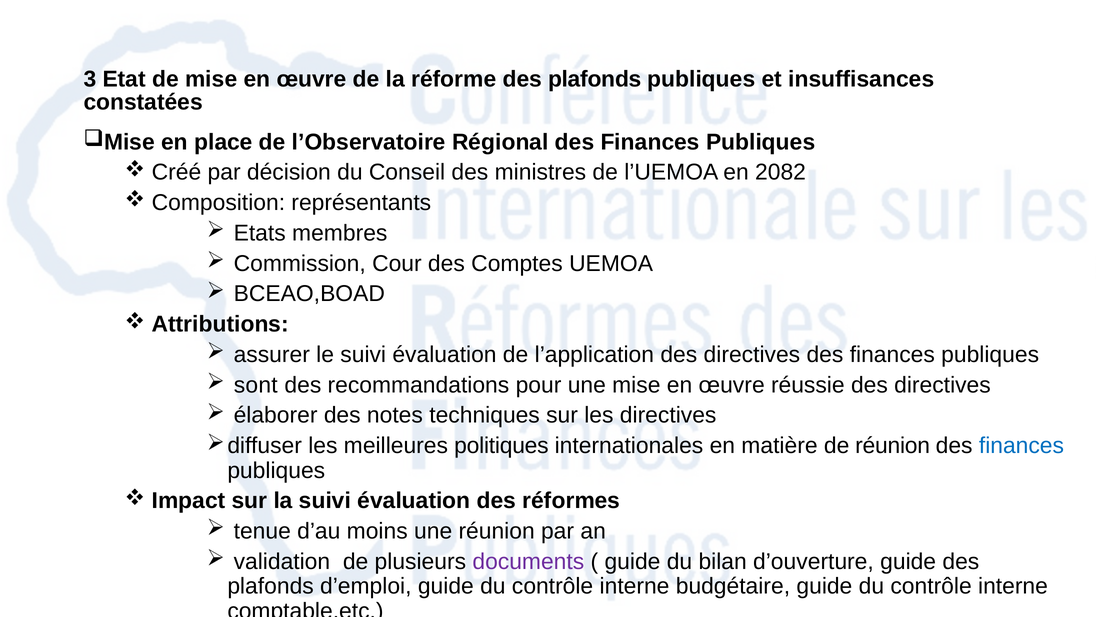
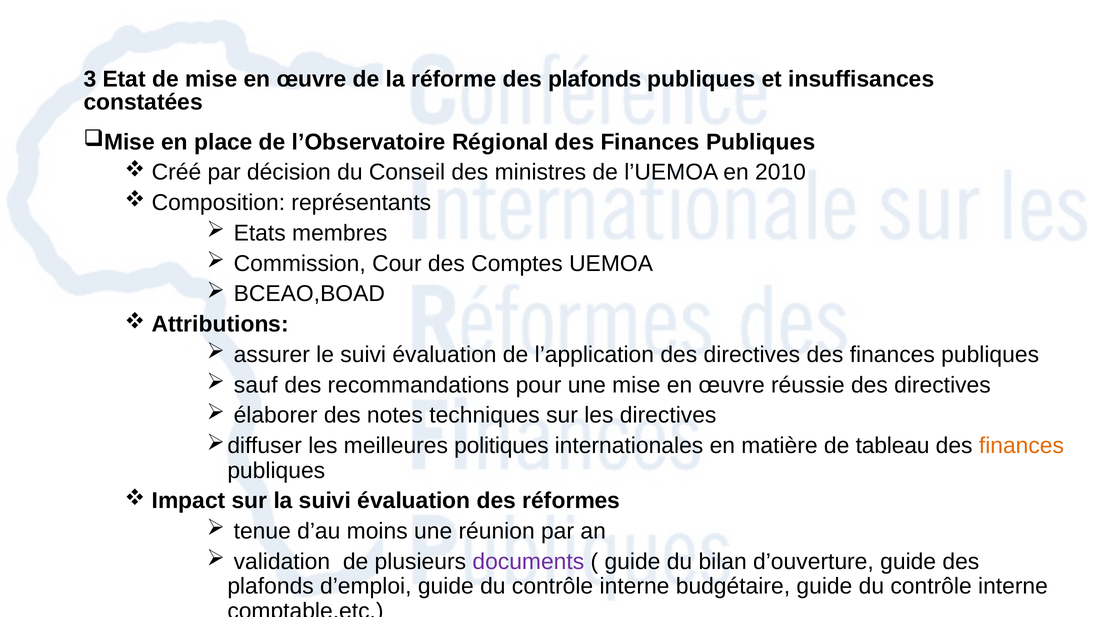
2082: 2082 -> 2010 (781, 172)
sont: sont -> sauf (256, 385)
de réunion: réunion -> tableau (893, 445)
finances colour: blue -> orange (1021, 445)
